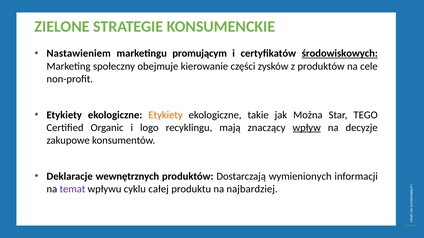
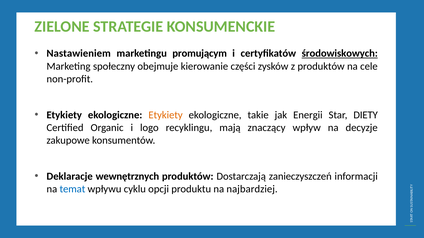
Można: Można -> Energii (308, 115)
TEGO: TEGO -> DIETY (366, 115)
wpływ underline: present -> none (307, 128)
wymienionych: wymienionych -> zanieczyszczeń (300, 177)
temat colour: purple -> blue (72, 189)
całej: całej -> opcji (159, 189)
